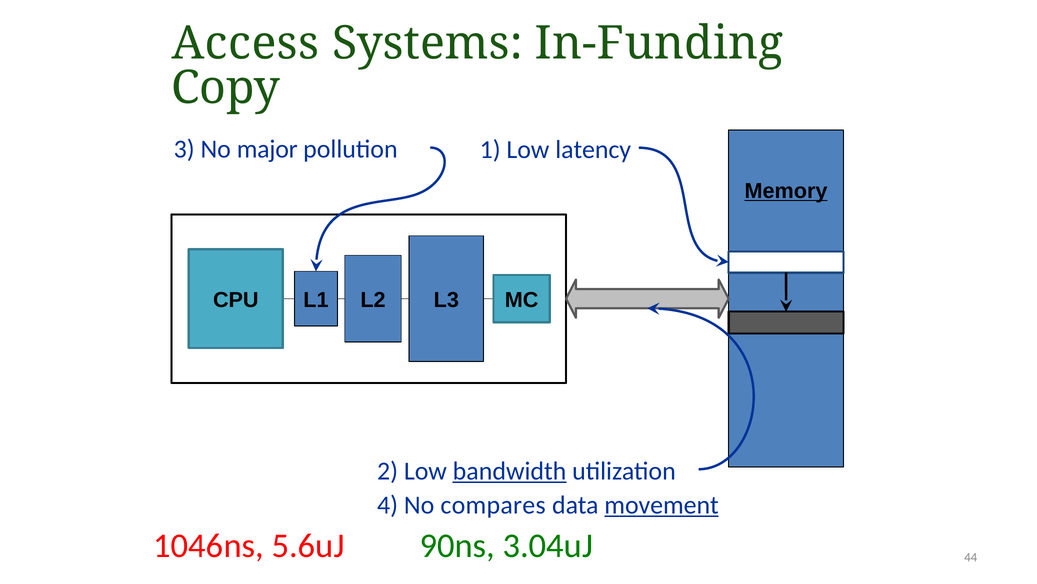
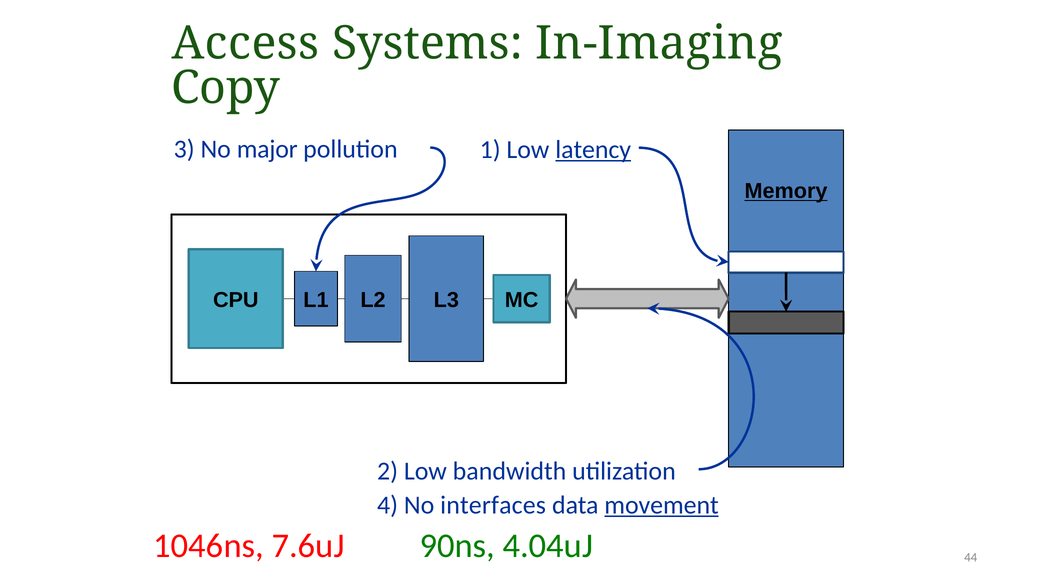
In-Funding: In-Funding -> In-Imaging (659, 43)
latency underline: none -> present (593, 149)
bandwidth underline: present -> none (510, 470)
compares: compares -> interfaces (493, 504)
5.6uJ: 5.6uJ -> 7.6uJ (308, 545)
3.04uJ: 3.04uJ -> 4.04uJ (548, 545)
